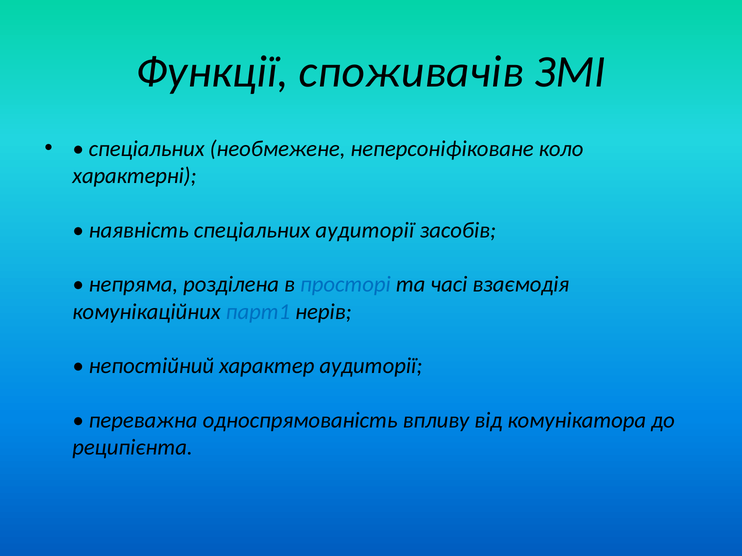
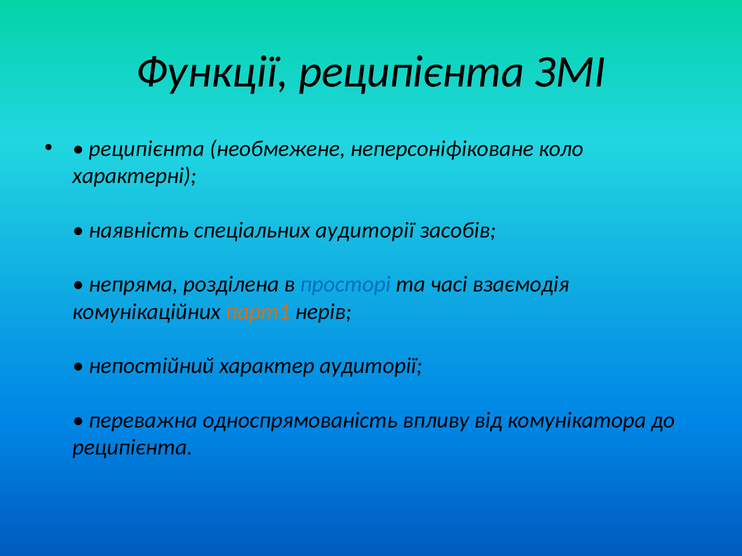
Функції споживачів: споживачів -> реципієнта (412, 72)
спеціальних: спеціальних -> реципієнта (147, 149)
парт1 colour: blue -> orange (258, 312)
